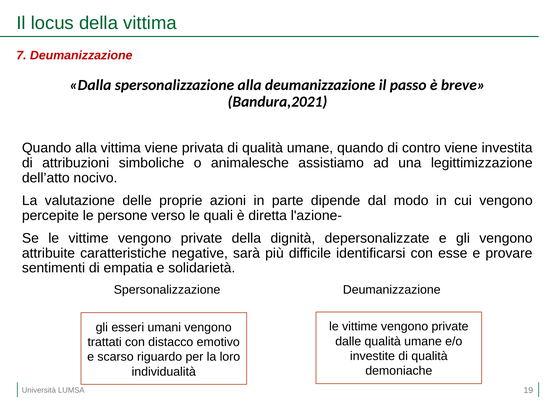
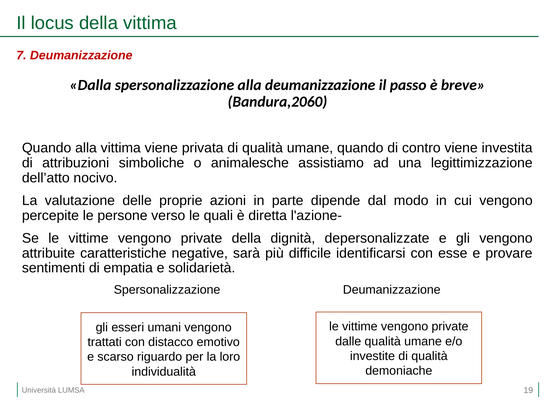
Bandura,2021: Bandura,2021 -> Bandura,2060 (277, 102)
